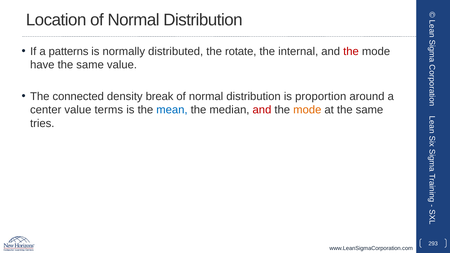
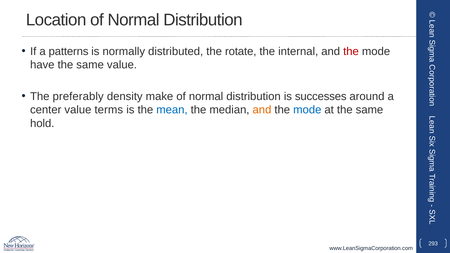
connected: connected -> preferably (78, 96)
break: break -> make (159, 96)
proportion: proportion -> successes (321, 96)
and colour: red -> orange (262, 110)
mode colour: orange -> blue (307, 110)
tries: tries -> hold (42, 123)
